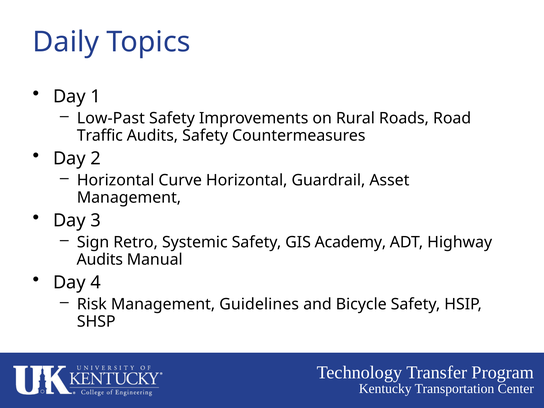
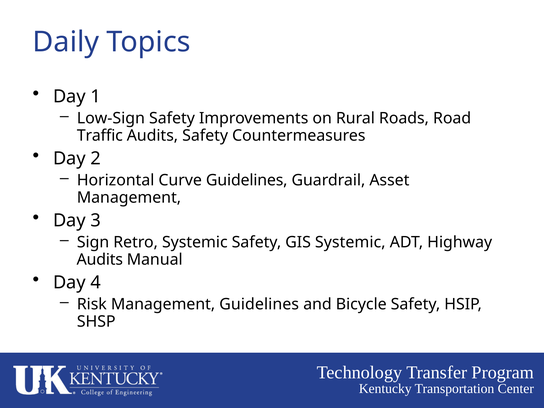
Low-Past: Low-Past -> Low-Sign (111, 118)
Curve Horizontal: Horizontal -> Guidelines (247, 180)
GIS Academy: Academy -> Systemic (350, 242)
